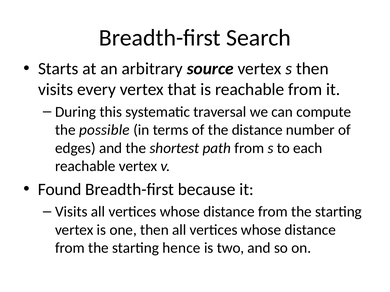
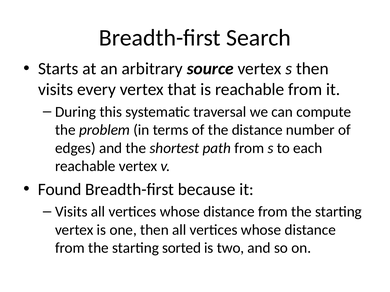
possible: possible -> problem (105, 130)
hence: hence -> sorted (182, 248)
